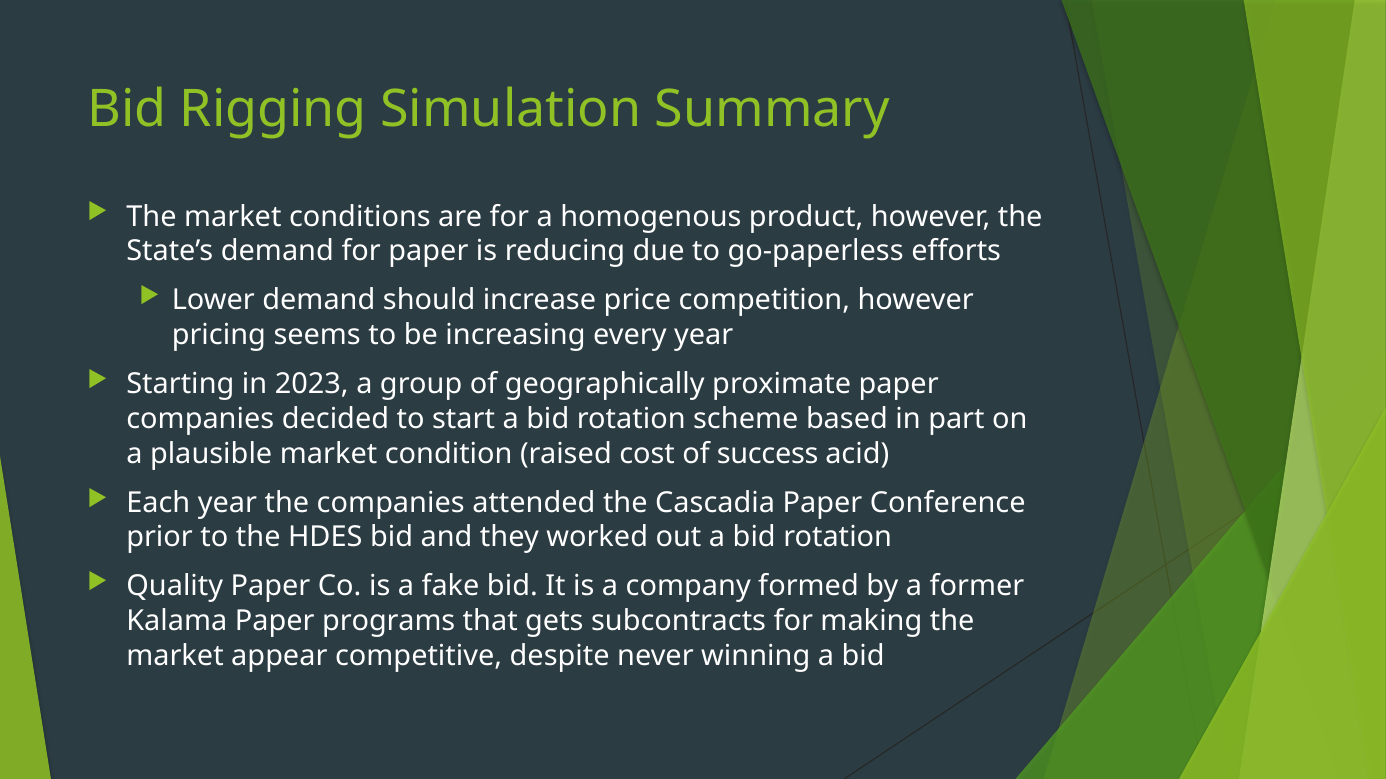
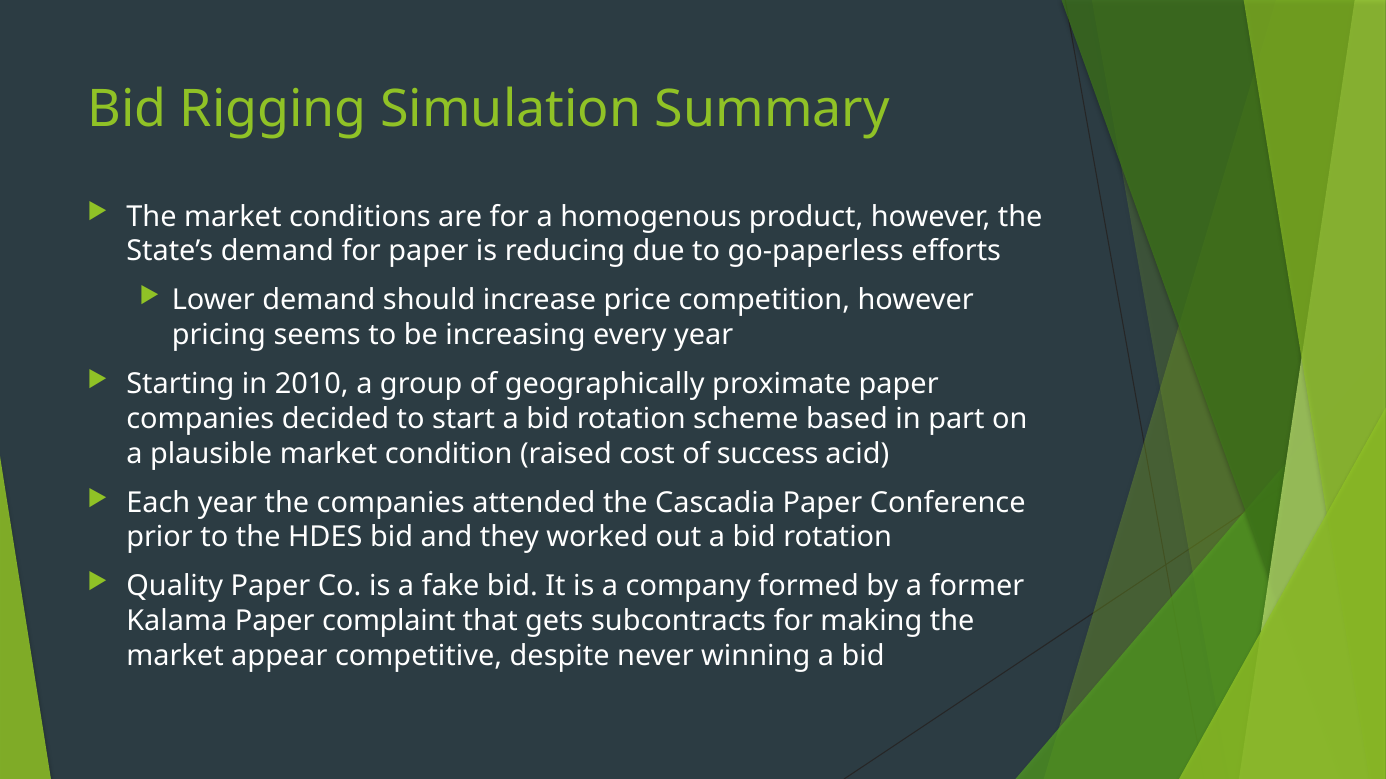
2023: 2023 -> 2010 (312, 384)
programs: programs -> complaint (389, 622)
